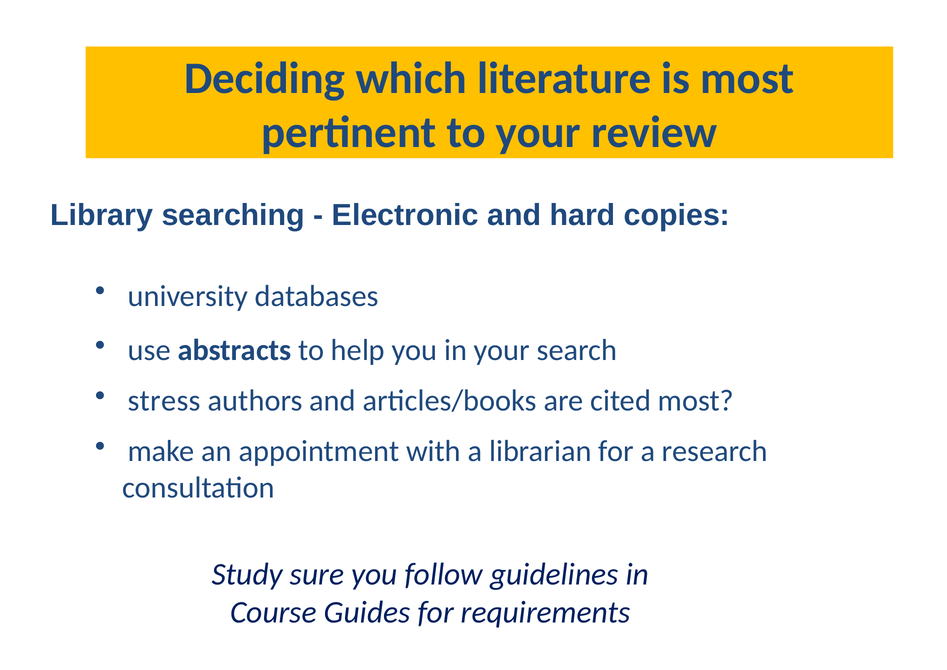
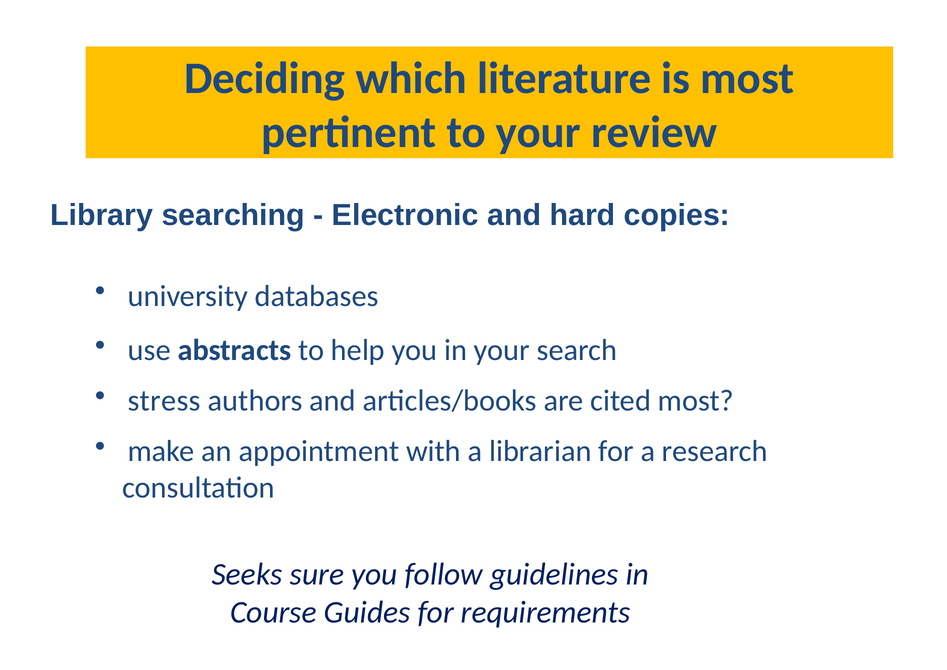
Study: Study -> Seeks (247, 574)
